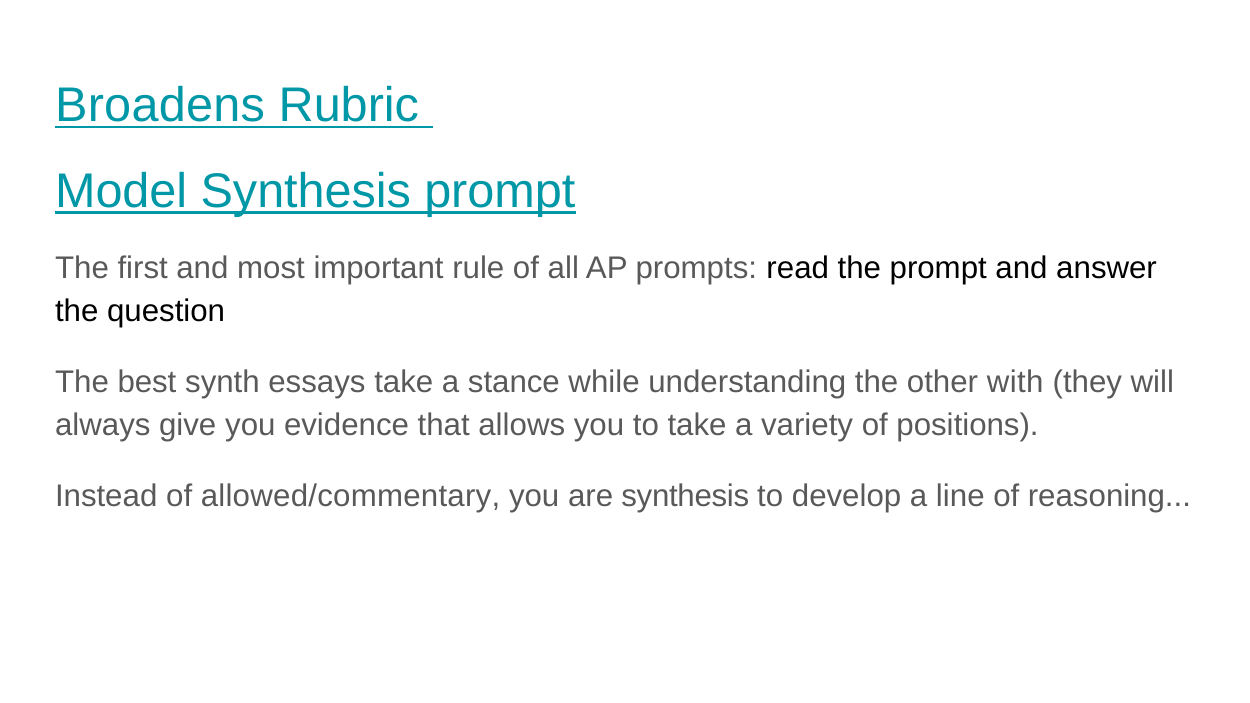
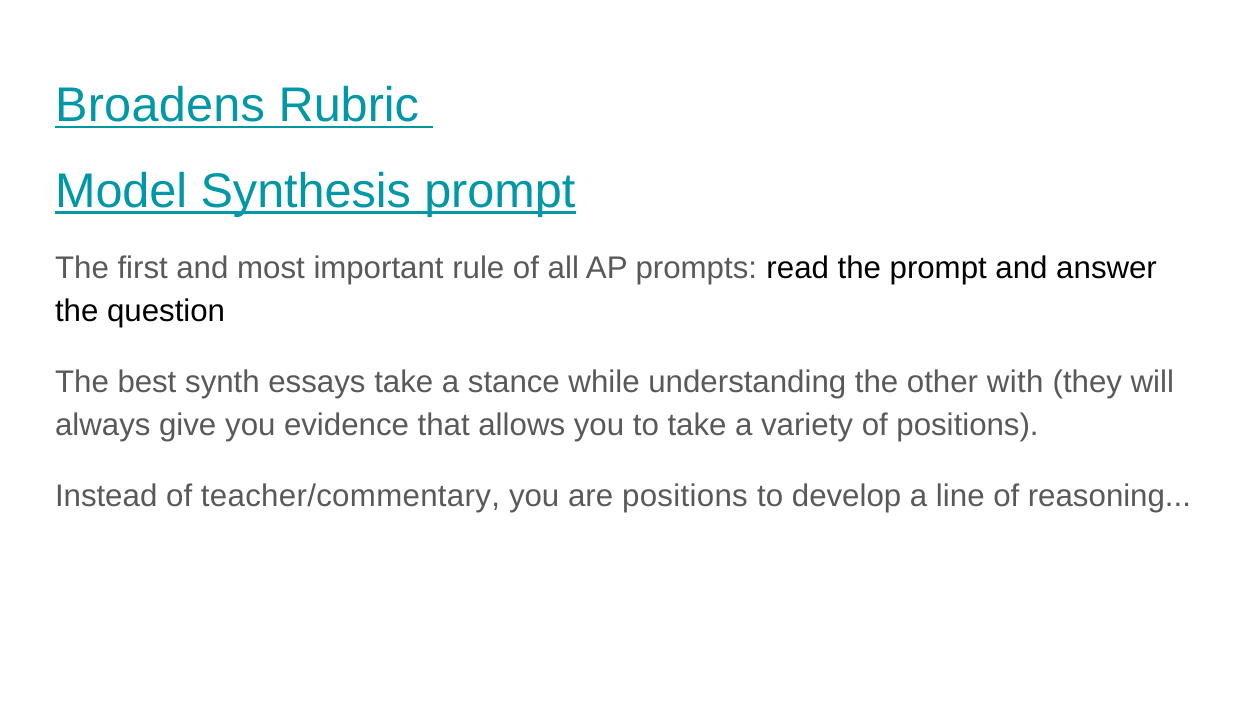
allowed/commentary: allowed/commentary -> teacher/commentary (350, 496)
are synthesis: synthesis -> positions (685, 496)
